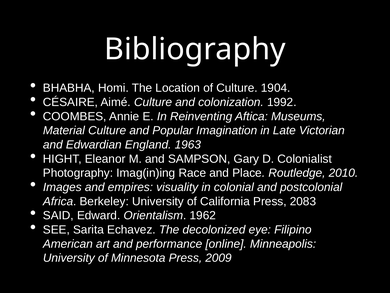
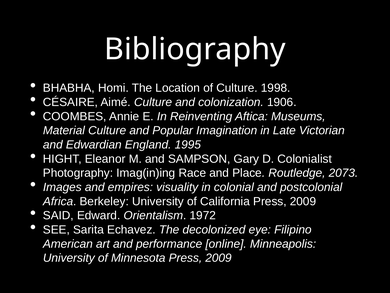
1904: 1904 -> 1998 (276, 88)
1992: 1992 -> 1906 (282, 102)
1963: 1963 -> 1995 (188, 144)
2010: 2010 -> 2073 (343, 173)
California Press 2083: 2083 -> 2009 (303, 201)
1962: 1962 -> 1972 (203, 215)
